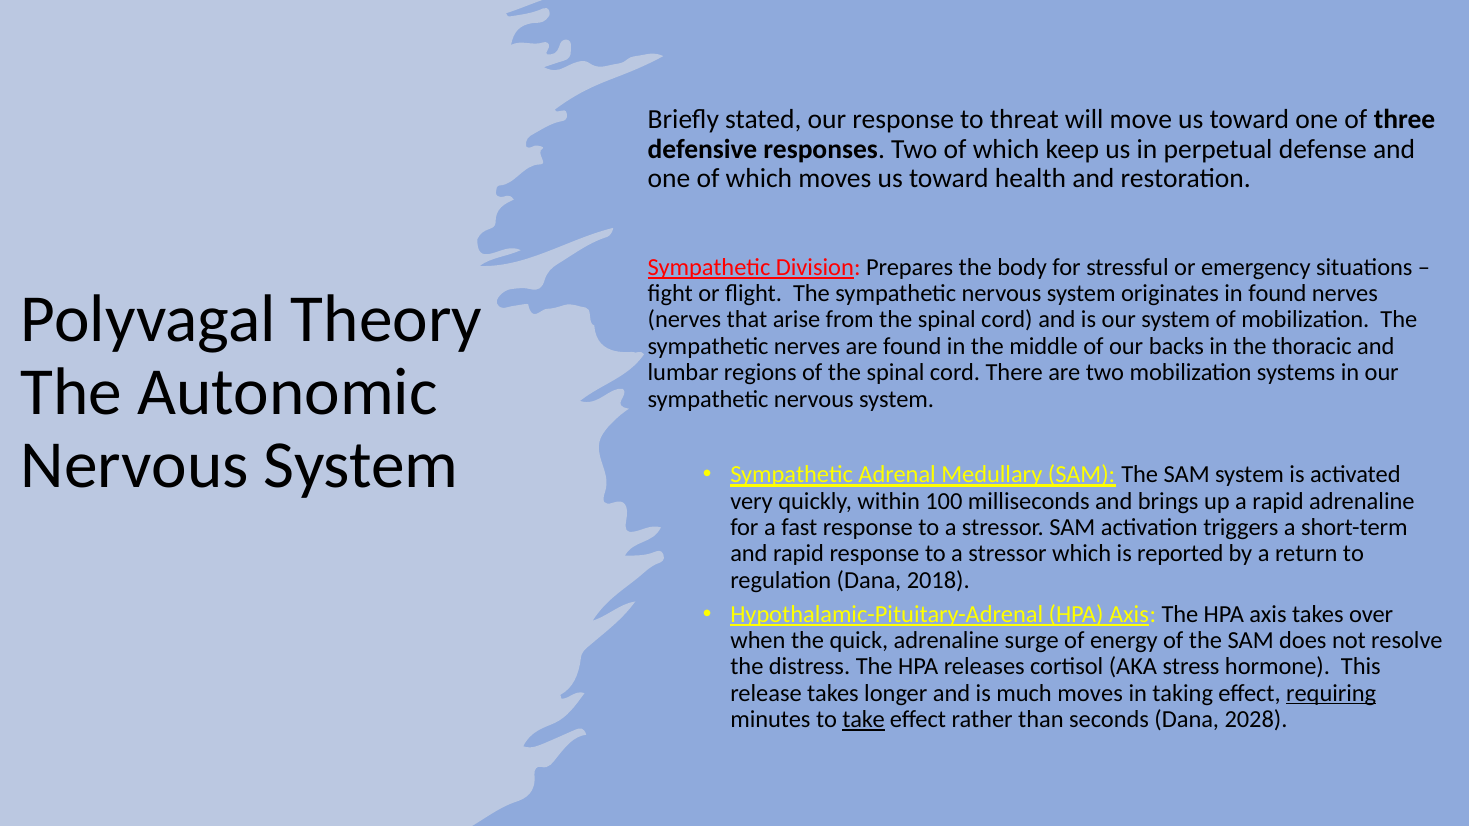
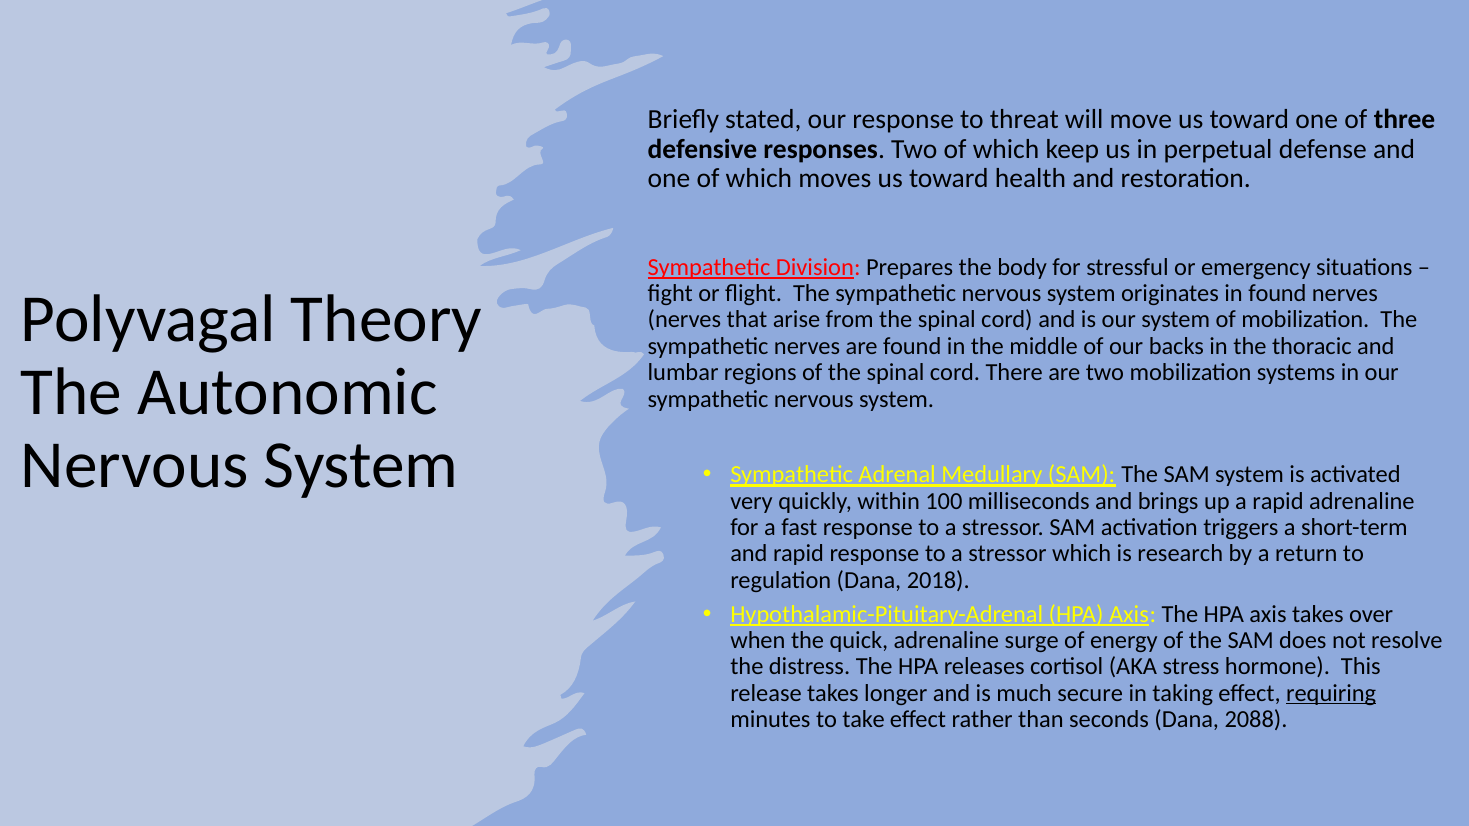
reported: reported -> research (1180, 554)
much moves: moves -> secure (1090, 693)
take underline: present -> none (864, 720)
2028: 2028 -> 2088 (1256, 720)
